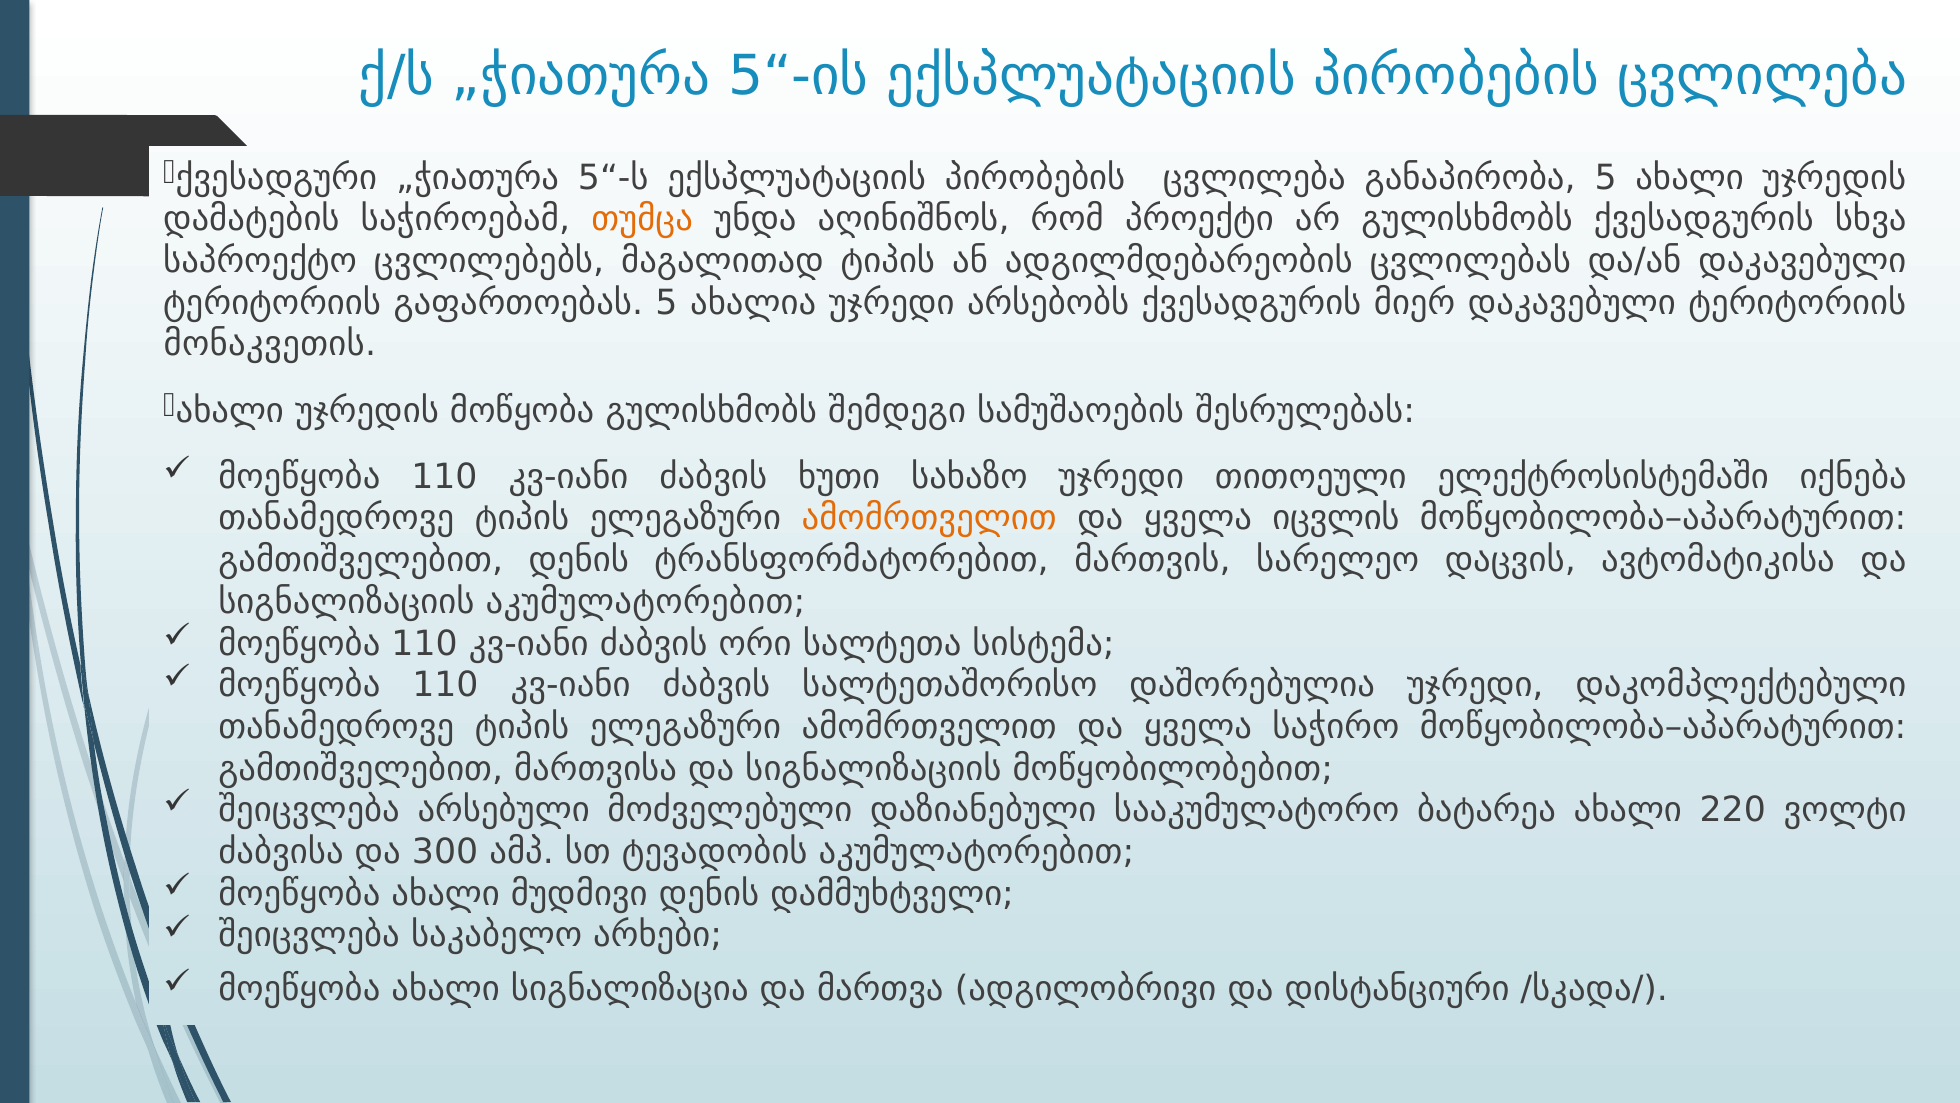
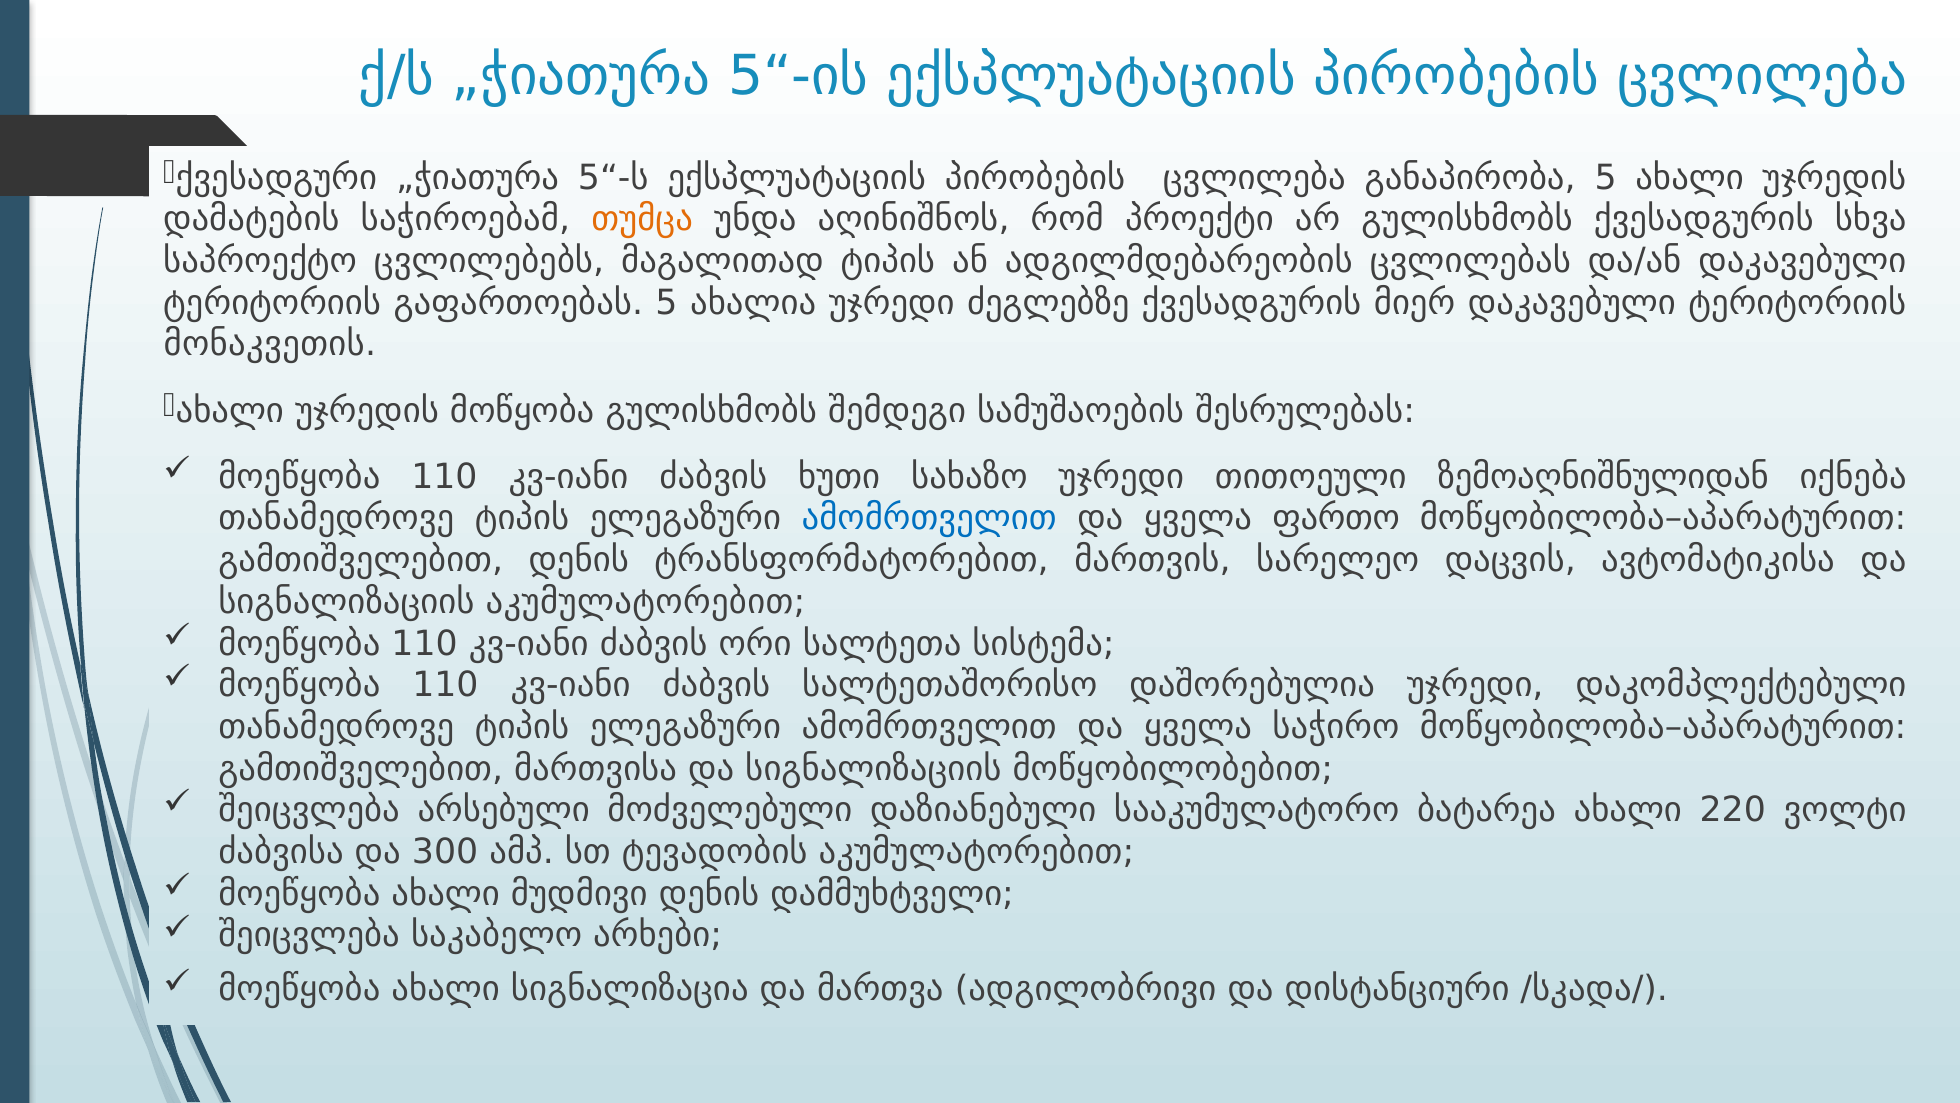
არსებობს: არსებობს -> ძეგლებზე (1048, 303)
ელექტროსისტემაში: ელექტროსისტემაში -> ზემოაღნიშნულიდან (1603, 477)
ამომრთველით colour: orange -> blue (929, 518)
იცვლის: იცვლის -> ფართო (1336, 518)
